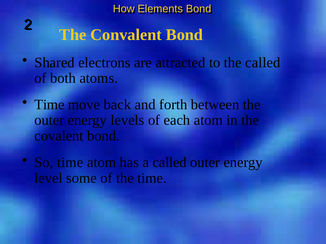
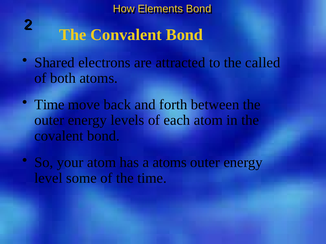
So time: time -> your (70, 163)
a called: called -> atoms (170, 163)
